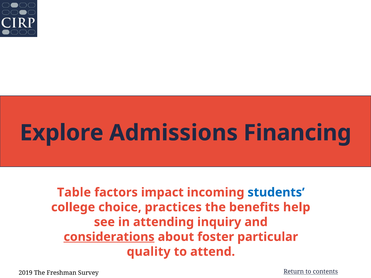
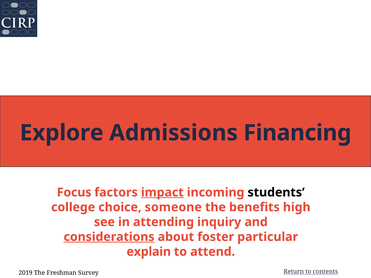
Table: Table -> Focus (74, 193)
impact underline: none -> present (162, 193)
students colour: blue -> black (276, 193)
practices: practices -> someone (173, 207)
help: help -> high (297, 207)
quality: quality -> explain (149, 252)
